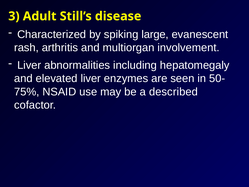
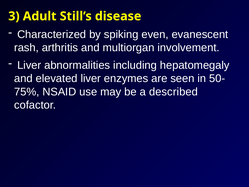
large: large -> even (155, 34)
